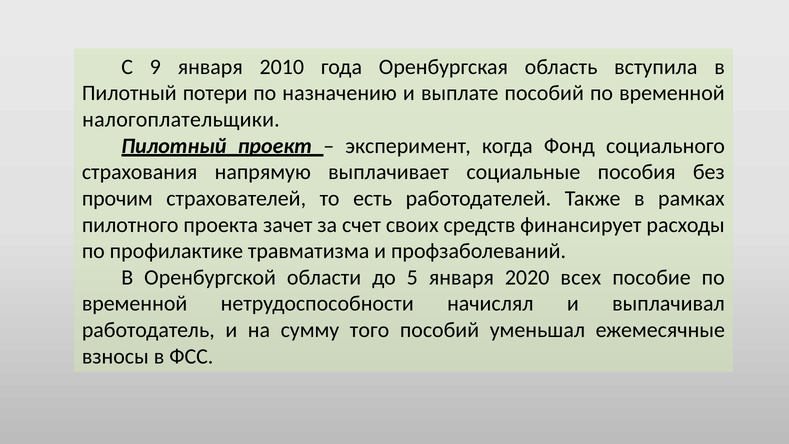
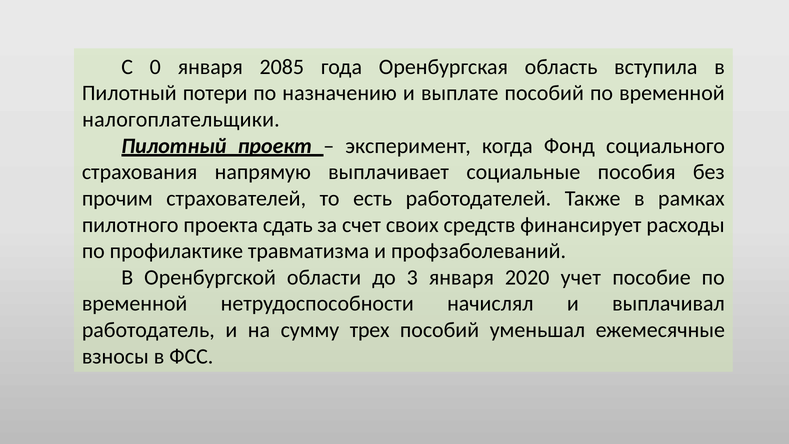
9: 9 -> 0 (155, 67)
2010: 2010 -> 2085 (282, 67)
зачет: зачет -> сдать (288, 225)
5: 5 -> 3 (412, 277)
всех: всех -> учет (581, 277)
того: того -> трех (370, 330)
